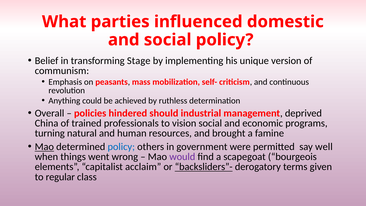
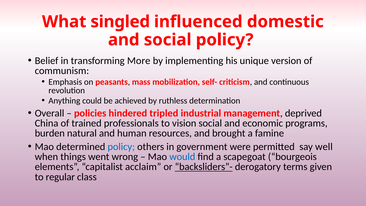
parties: parties -> singled (120, 22)
Stage: Stage -> More (139, 61)
should: should -> tripled (164, 113)
turning: turning -> burden (50, 133)
Mao underline: present -> none (44, 147)
would colour: purple -> blue (182, 157)
